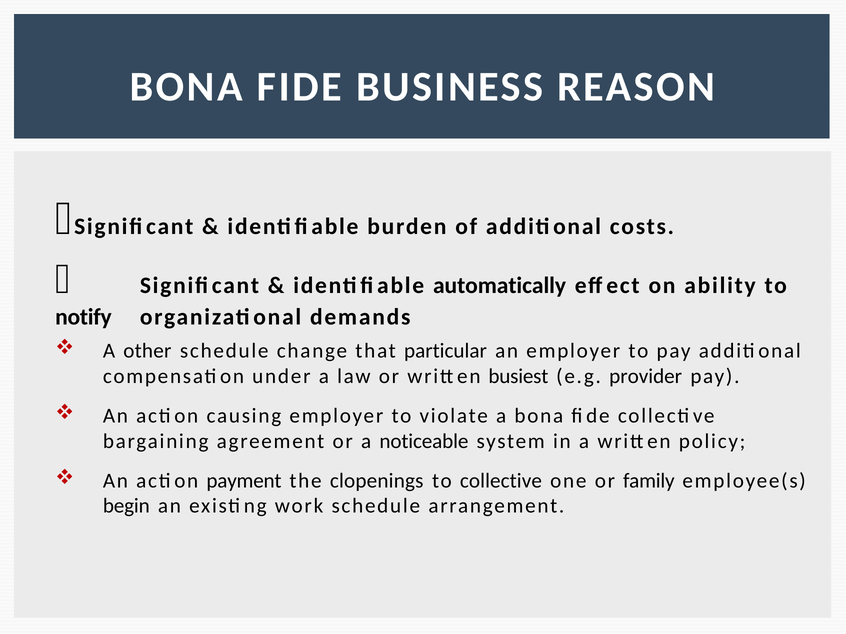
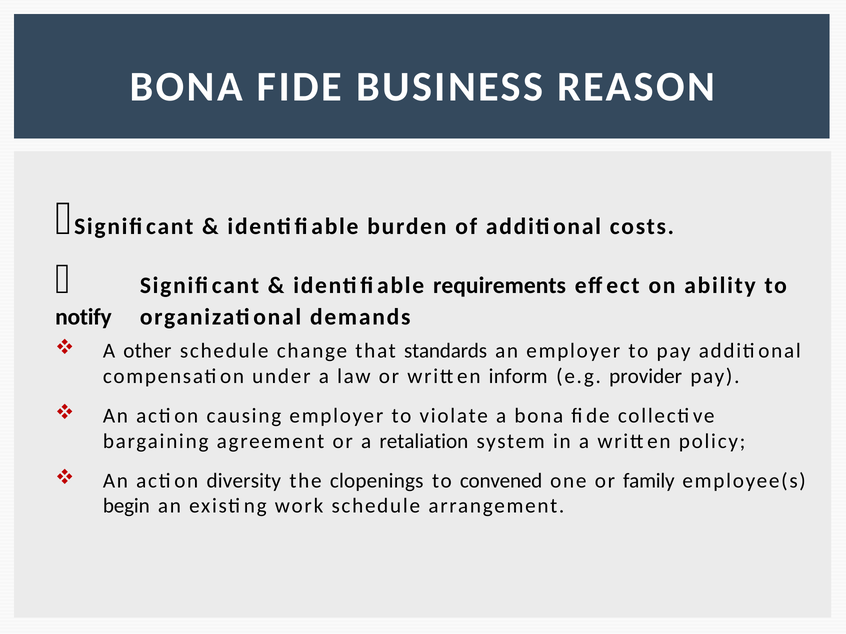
automatically: automatically -> requirements (500, 286)
particular: particular -> standards (446, 351)
busiest: busiest -> inform (518, 377)
noticeable: noticeable -> retaliation (424, 441)
payment: payment -> diversity (244, 481)
to collective: collective -> convened (501, 481)
